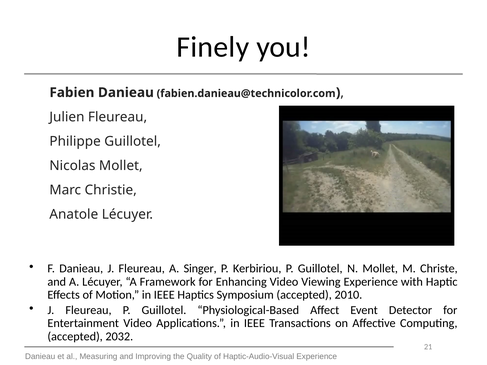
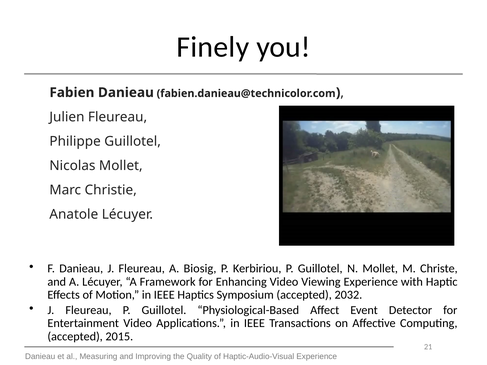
Singer: Singer -> Biosig (200, 269)
2010: 2010 -> 2032 (348, 295)
2032: 2032 -> 2015 (119, 337)
